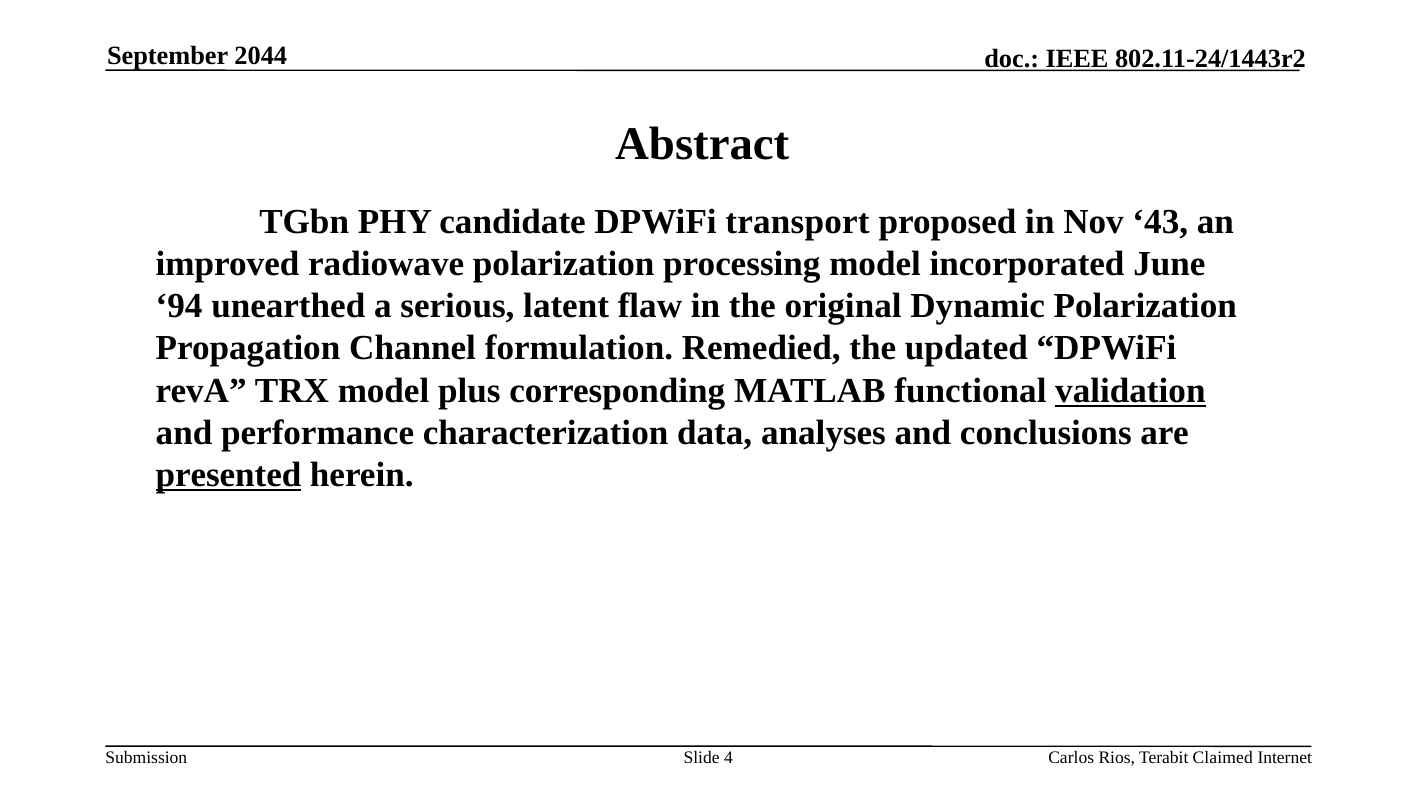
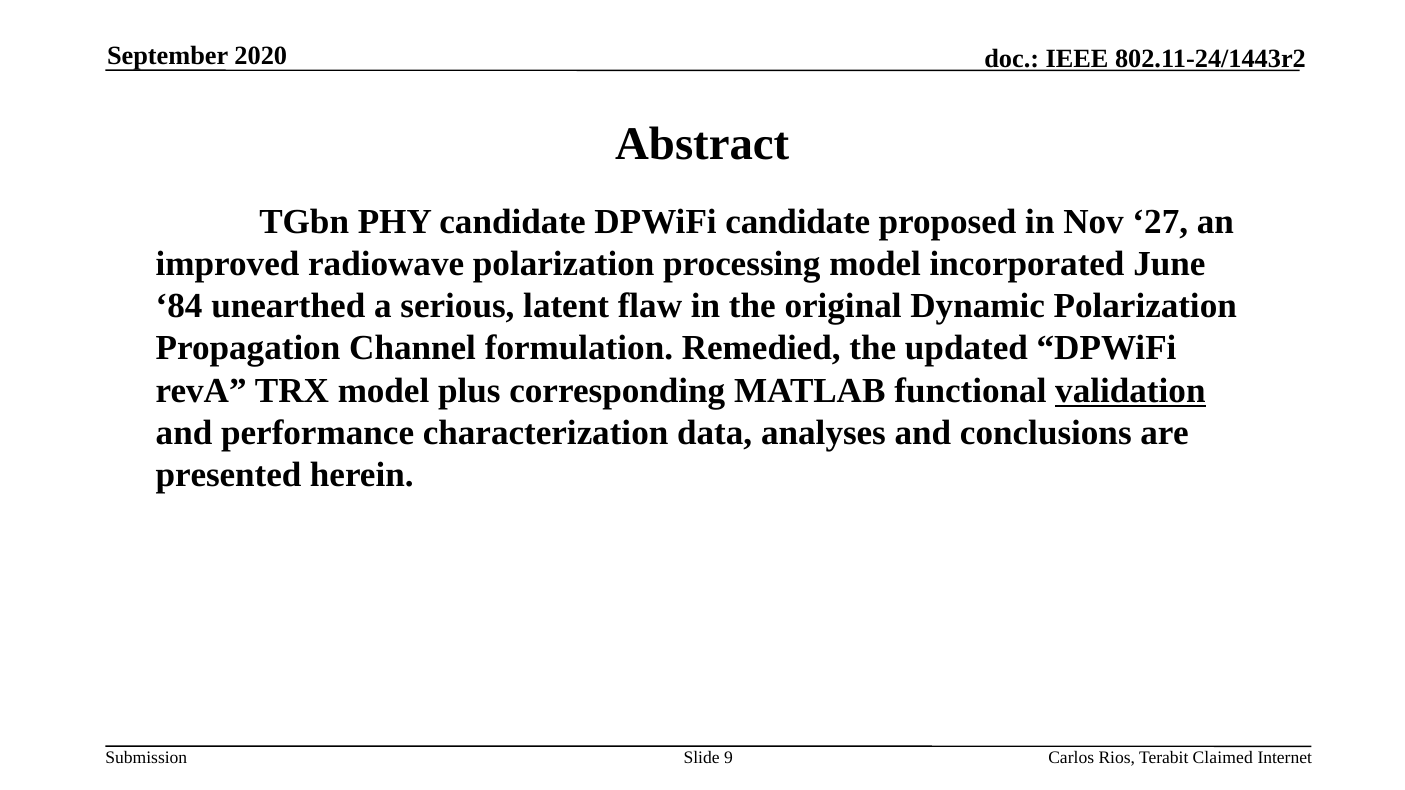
2044: 2044 -> 2020 (261, 56)
DPWiFi transport: transport -> candidate (798, 222)
43: 43 -> 27 (1160, 222)
94: 94 -> 84 (179, 306)
presented underline: present -> none (229, 475)
4: 4 -> 9 (728, 758)
